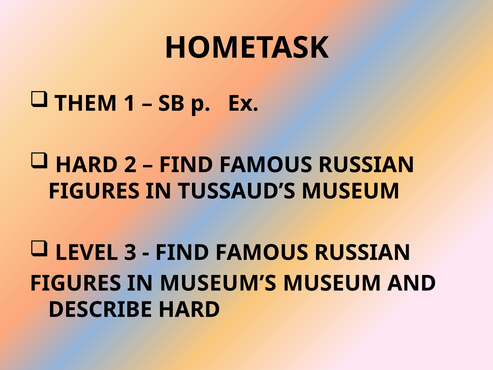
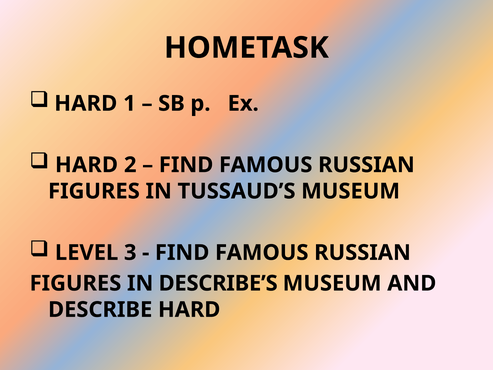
THEM: THEM -> HARD (86, 103)
MUSEUM’S: MUSEUM’S -> DESCRIBE’S (218, 283)
